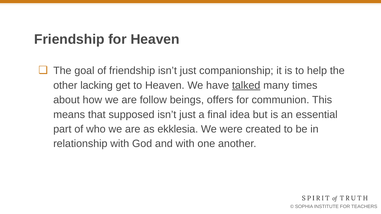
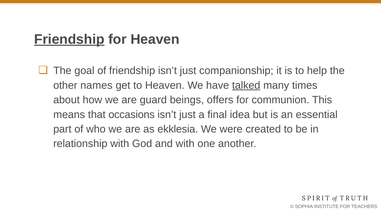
Friendship underline: none -> present (69, 39)
lacking: lacking -> names (96, 85)
follow: follow -> guard (153, 100)
supposed: supposed -> occasions (132, 115)
